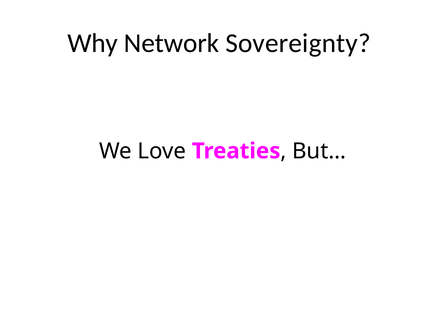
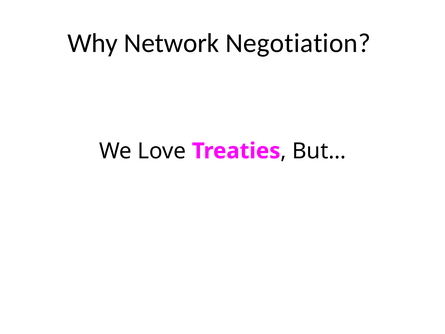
Sovereignty: Sovereignty -> Negotiation (298, 43)
